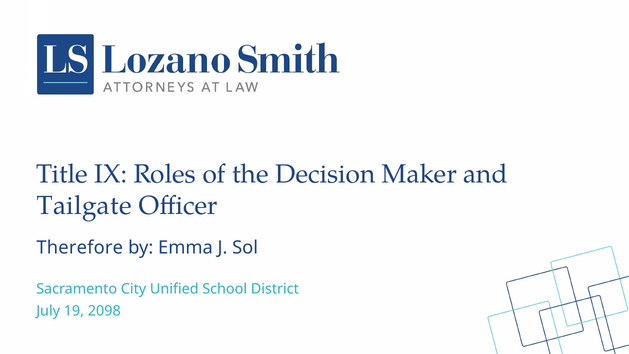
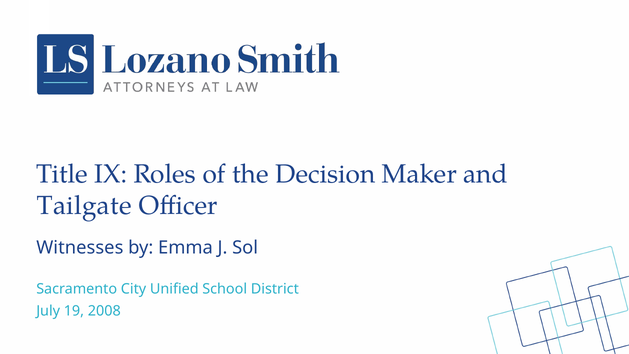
Therefore: Therefore -> Witnesses (80, 247)
2098: 2098 -> 2008 (104, 311)
